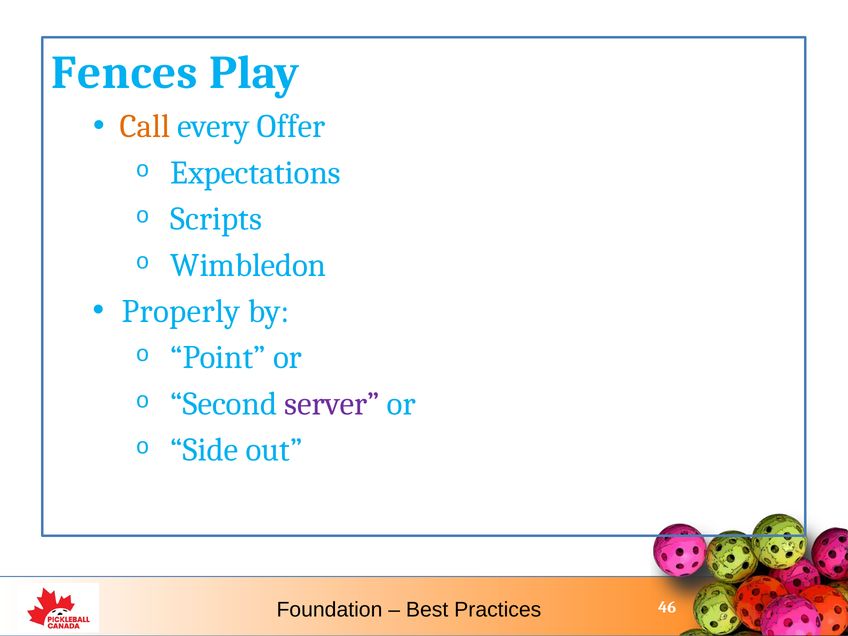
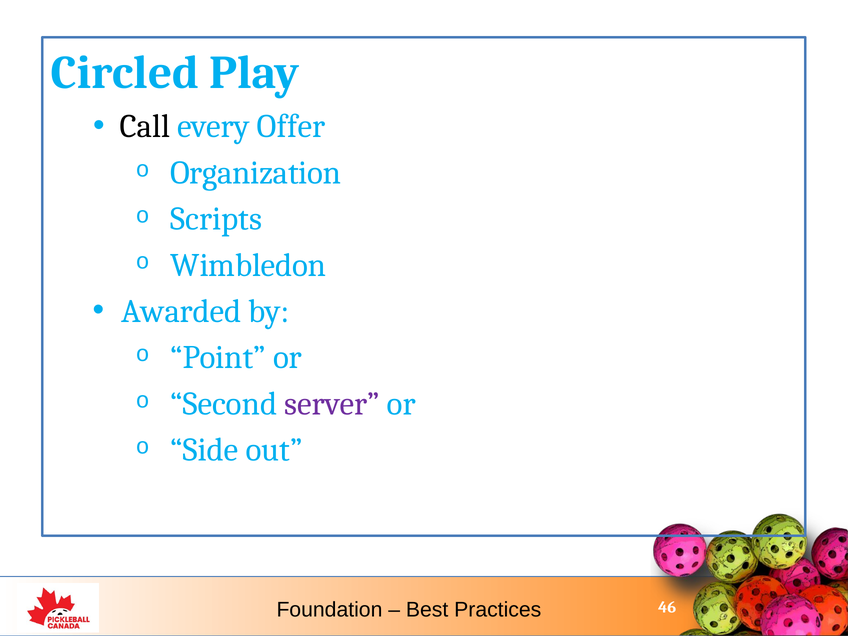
Fences: Fences -> Circled (125, 73)
Call colour: orange -> black (145, 126)
Expectations: Expectations -> Organization (256, 173)
Properly: Properly -> Awarded (181, 311)
